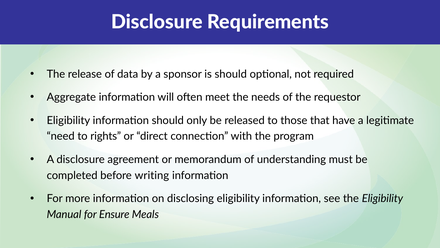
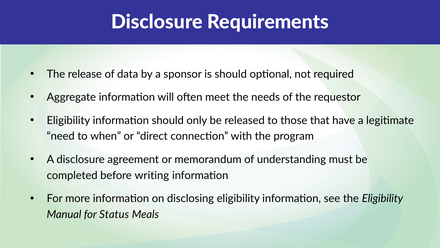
rights: rights -> when (106, 136)
Ensure: Ensure -> Status (114, 214)
